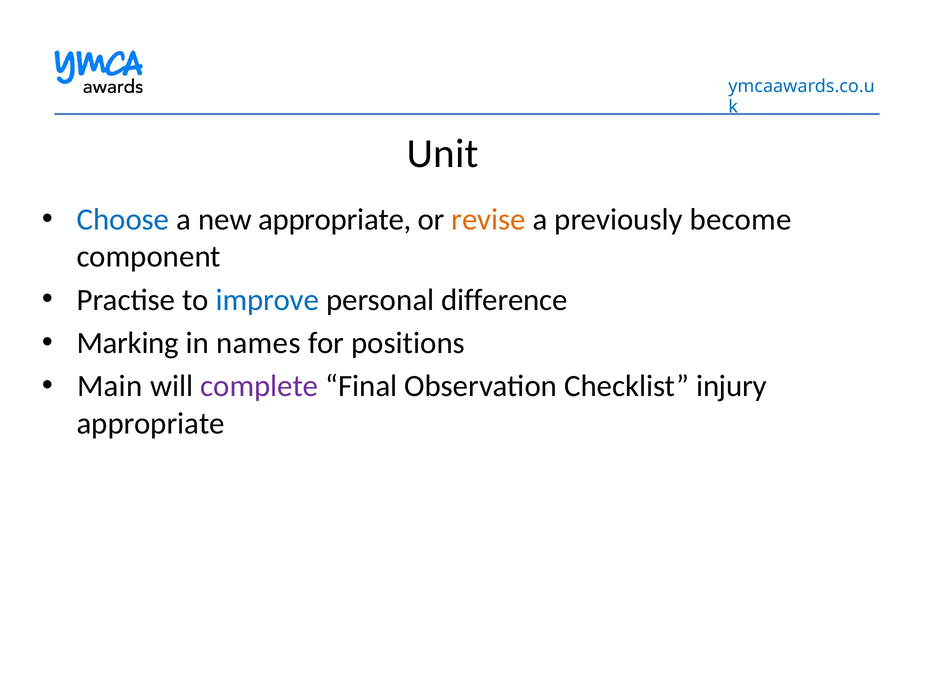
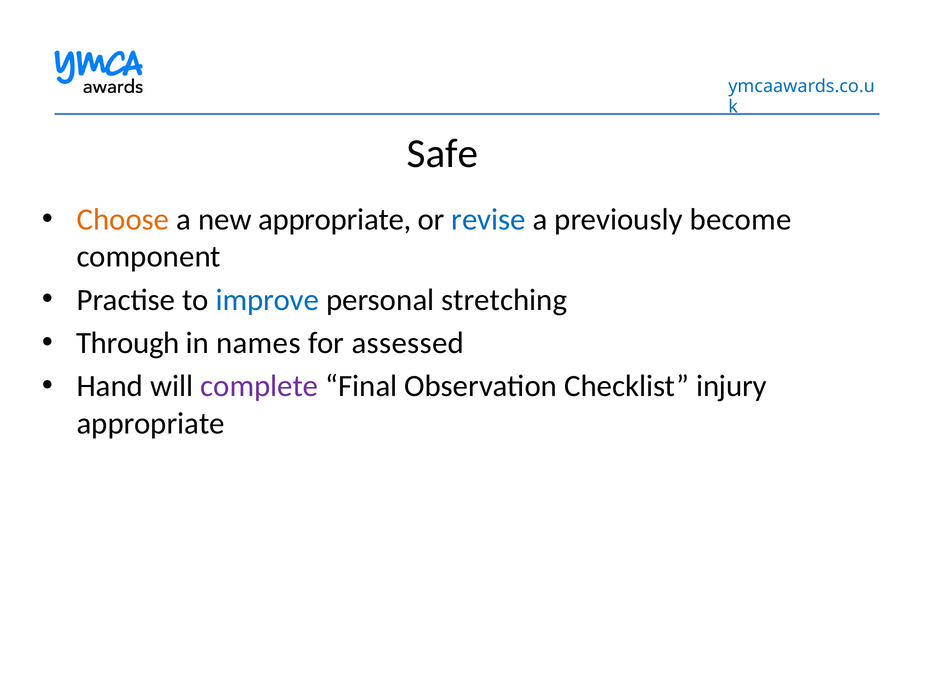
Unit: Unit -> Safe (443, 154)
Choose colour: blue -> orange (123, 220)
revise colour: orange -> blue (489, 220)
difference: difference -> stretching (504, 300)
Marking: Marking -> Through (128, 343)
positions: positions -> assessed (408, 343)
Main: Main -> Hand (110, 386)
